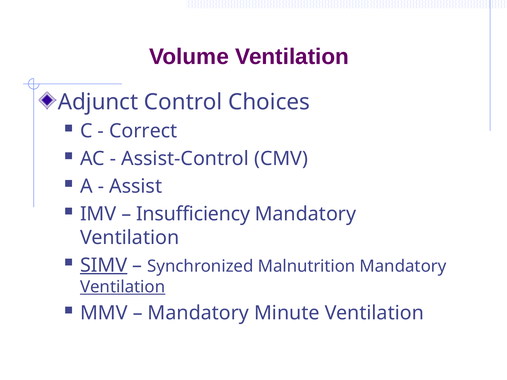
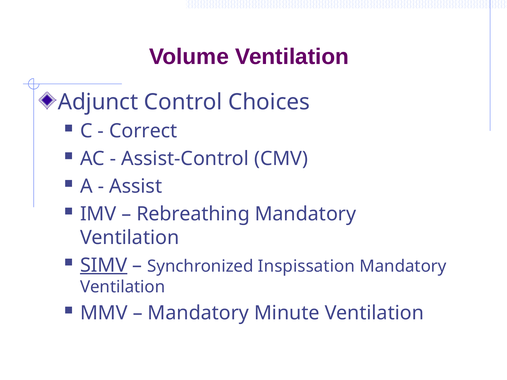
Insufficiency: Insufficiency -> Rebreathing (193, 214)
Malnutrition: Malnutrition -> Inspissation (306, 266)
Ventilation underline: present -> none (123, 287)
